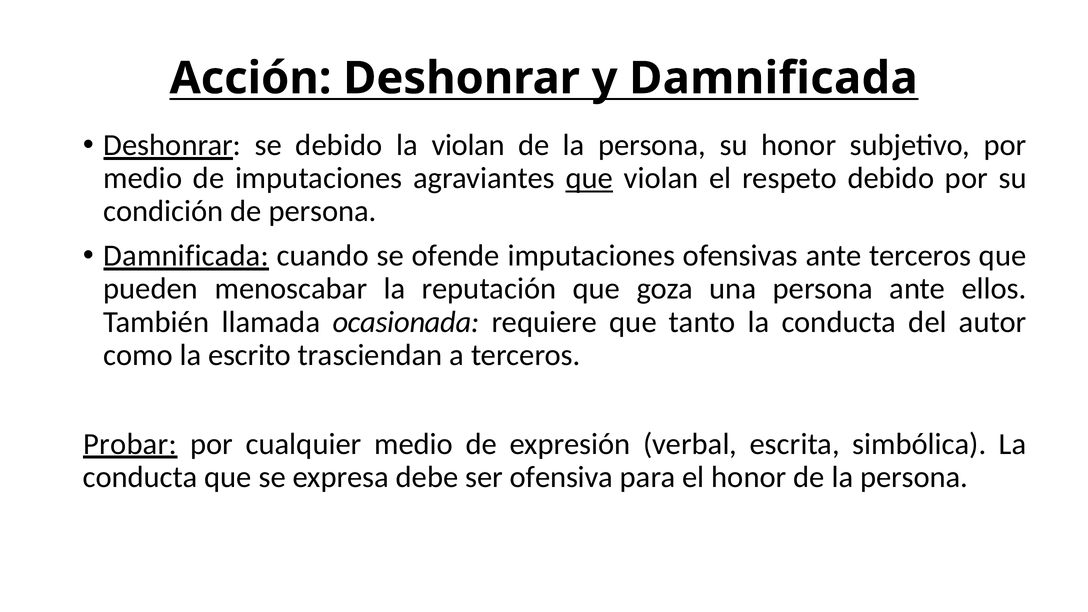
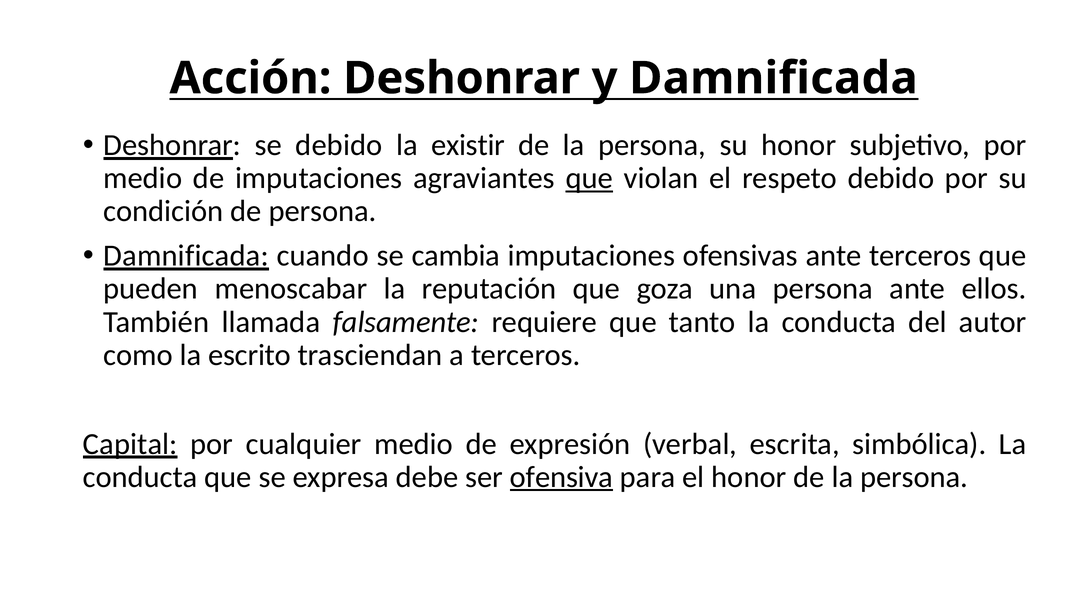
la violan: violan -> existir (468, 145)
ofende: ofende -> cambia (456, 256)
ocasionada: ocasionada -> falsamente (406, 322)
Probar: Probar -> Capital (130, 444)
ofensiva underline: none -> present (562, 477)
